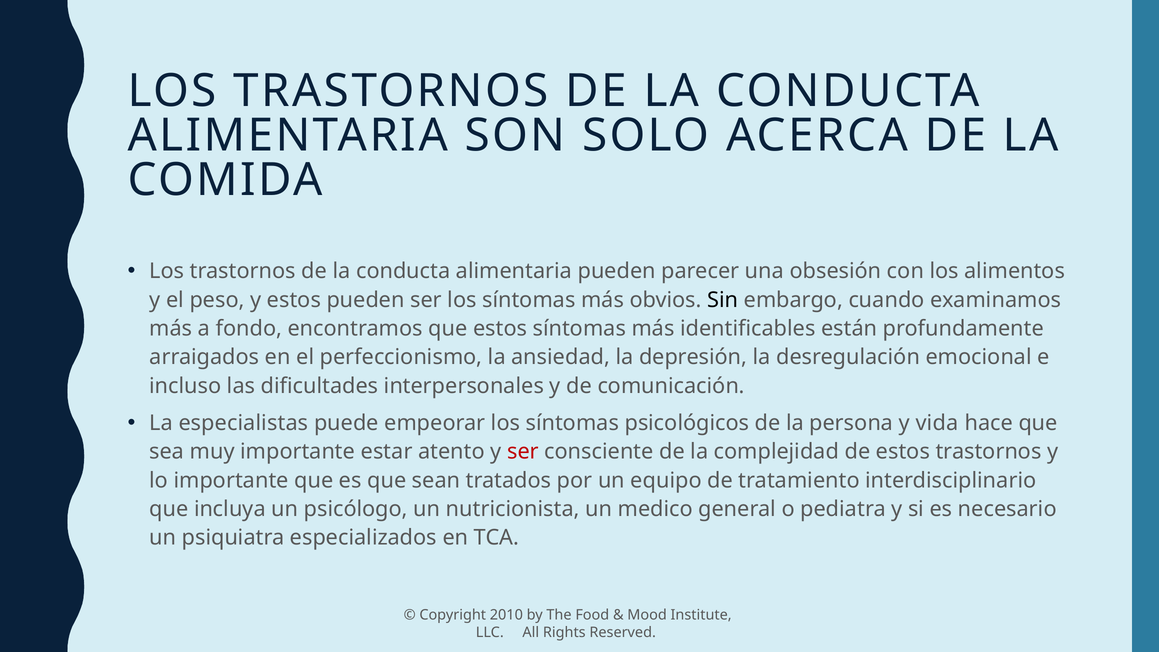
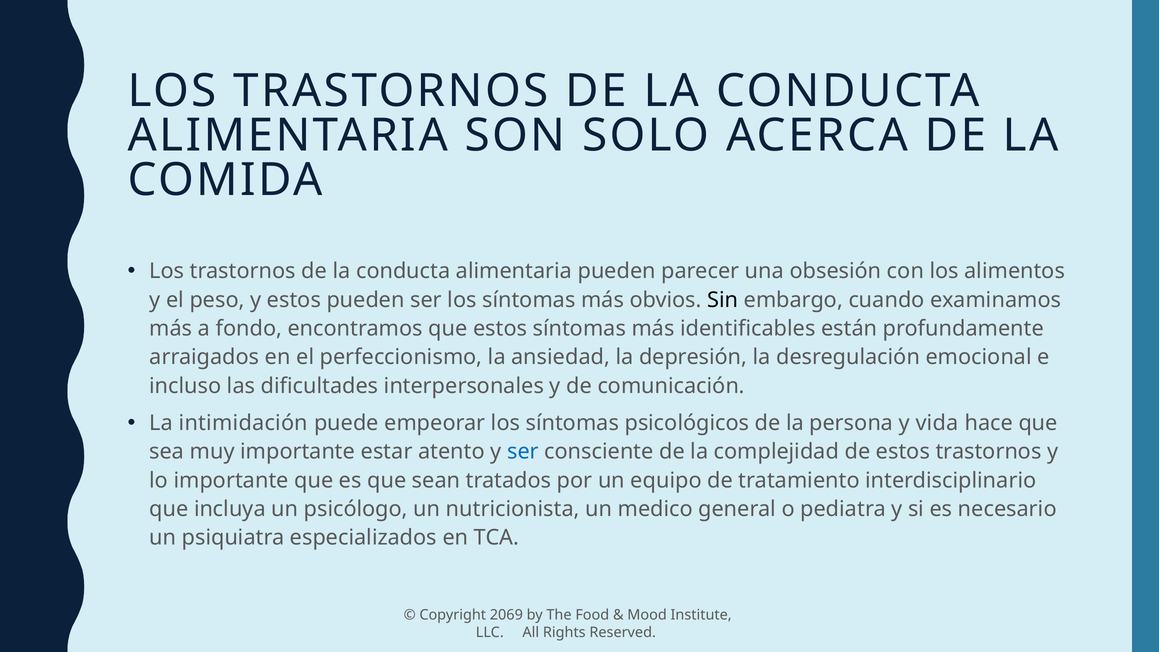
especialistas: especialistas -> intimidación (243, 423)
ser colour: red -> blue (523, 452)
2010: 2010 -> 2069 (506, 615)
